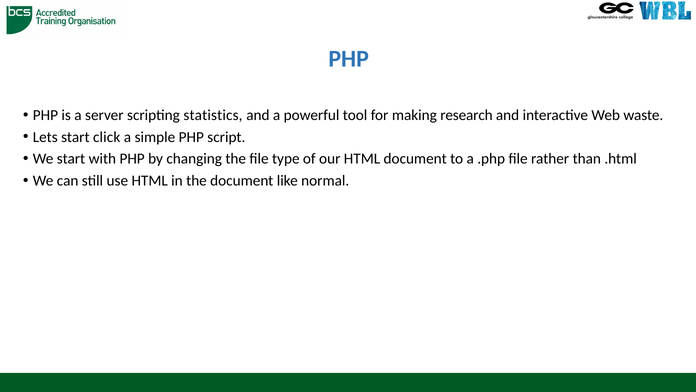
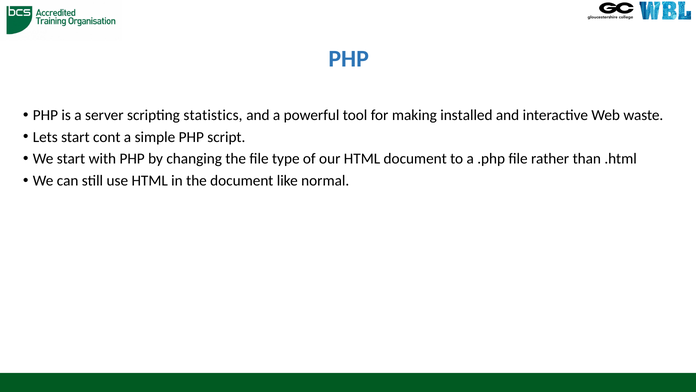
research: research -> installed (466, 115)
click: click -> cont (107, 137)
